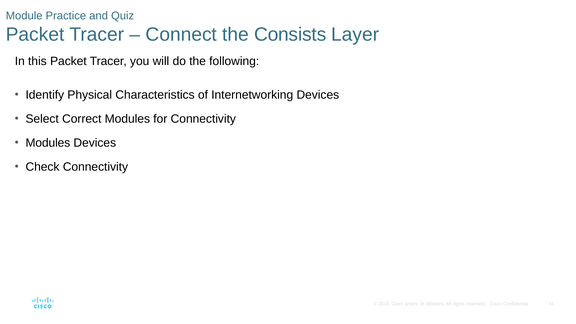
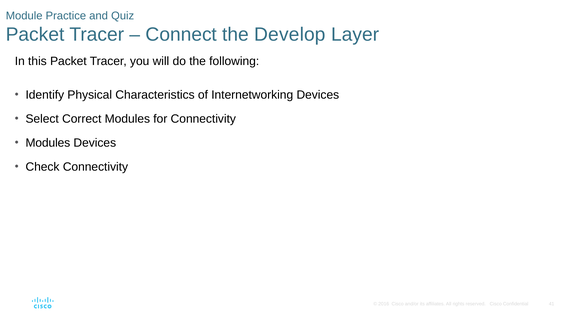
Consists: Consists -> Develop (290, 35)
